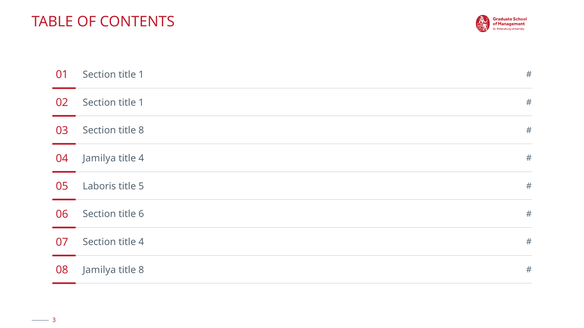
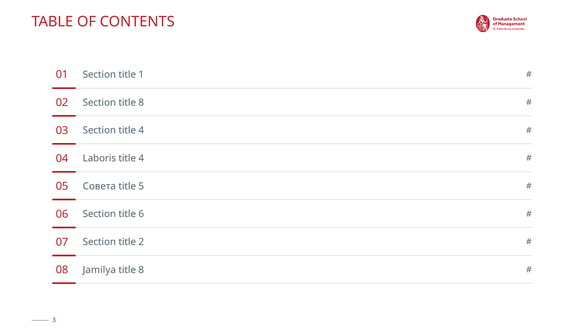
02 Section title 1: 1 -> 8 (141, 103)
Section title 8: 8 -> 4 (141, 131)
04 Jamilya: Jamilya -> Laboris (99, 159)
Laboris: Laboris -> Совета (99, 187)
Section title 4: 4 -> 2 (141, 242)
